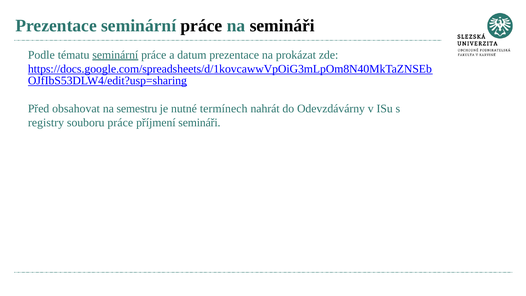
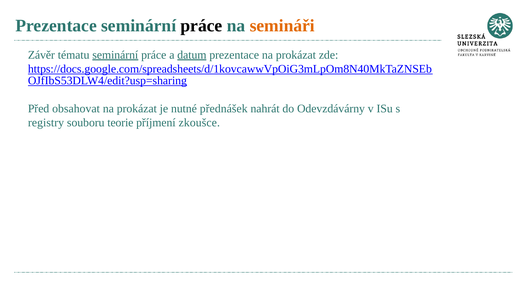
semináři colour: black -> orange (282, 26)
Podle: Podle -> Závěr (41, 55)
datum underline: none -> present (192, 55)
semestru: semestru -> prokázat (137, 109)
termínech: termínech -> přednášek (224, 109)
souboru práce: práce -> teorie (120, 123)
příjmení semináři: semináři -> zkoušce (199, 123)
